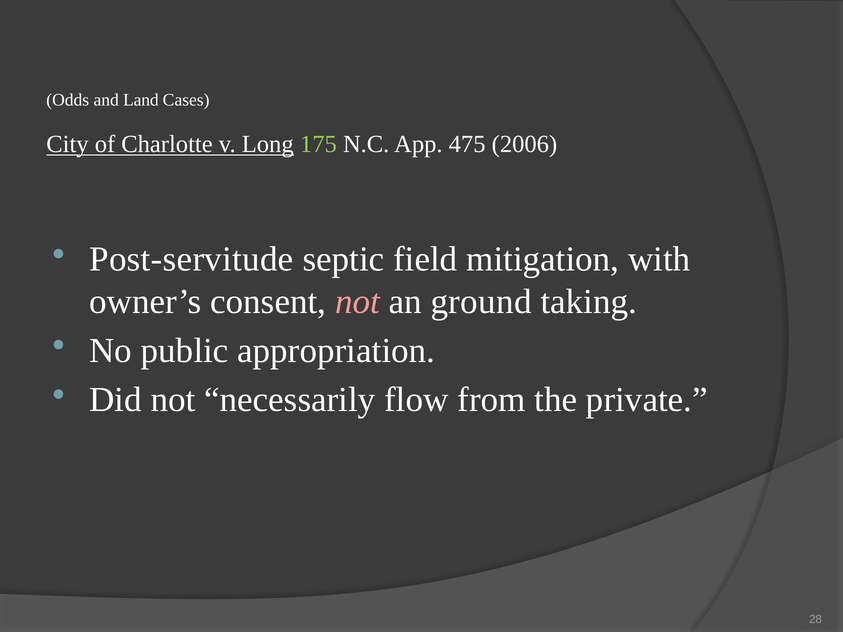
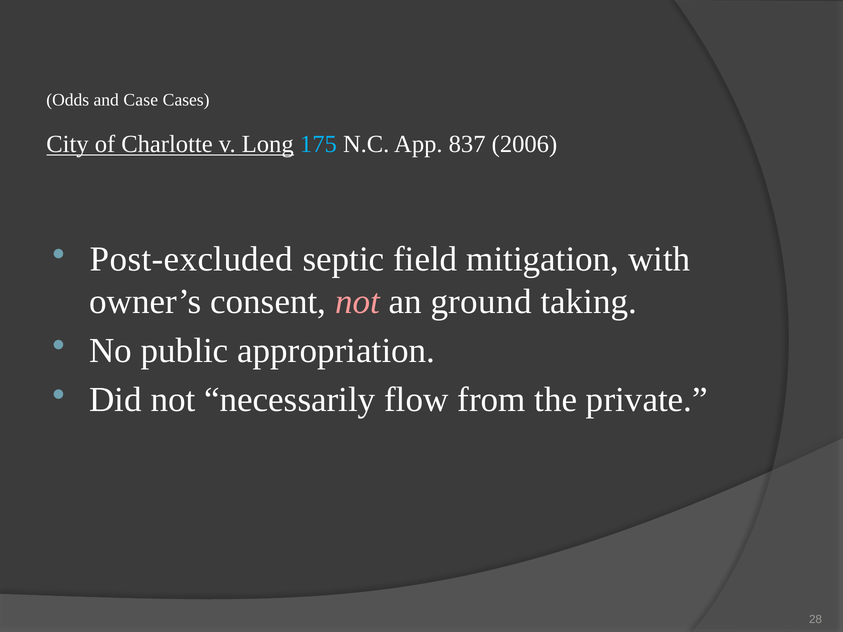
Land: Land -> Case (141, 100)
175 colour: light green -> light blue (318, 144)
475: 475 -> 837 (467, 144)
Post-servitude: Post-servitude -> Post-excluded (191, 259)
